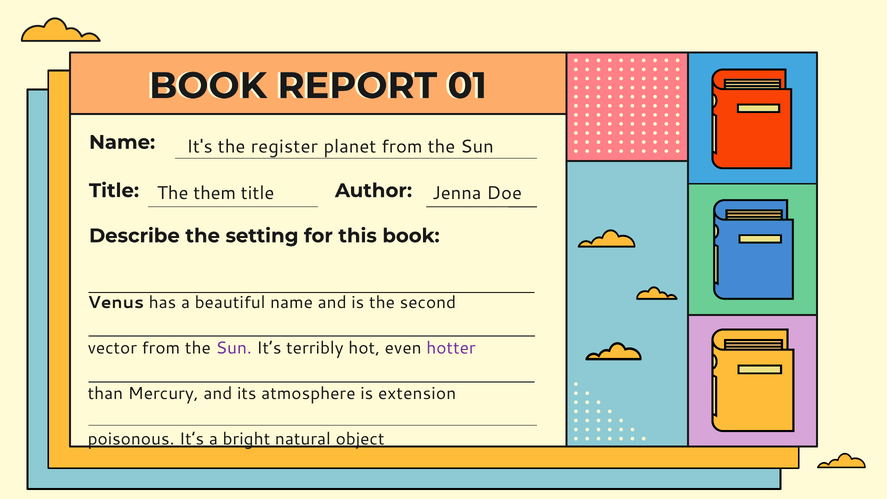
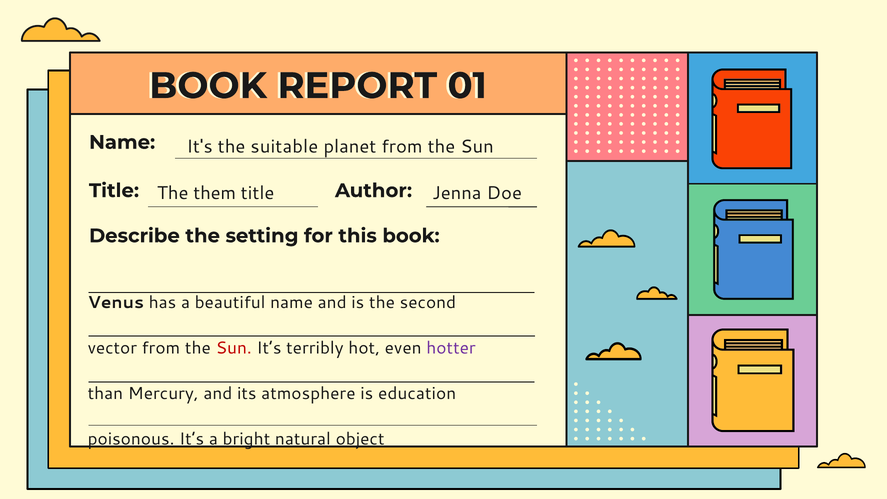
register: register -> suitable (284, 147)
Sun colour: purple -> red (234, 348)
extension: extension -> education (417, 394)
